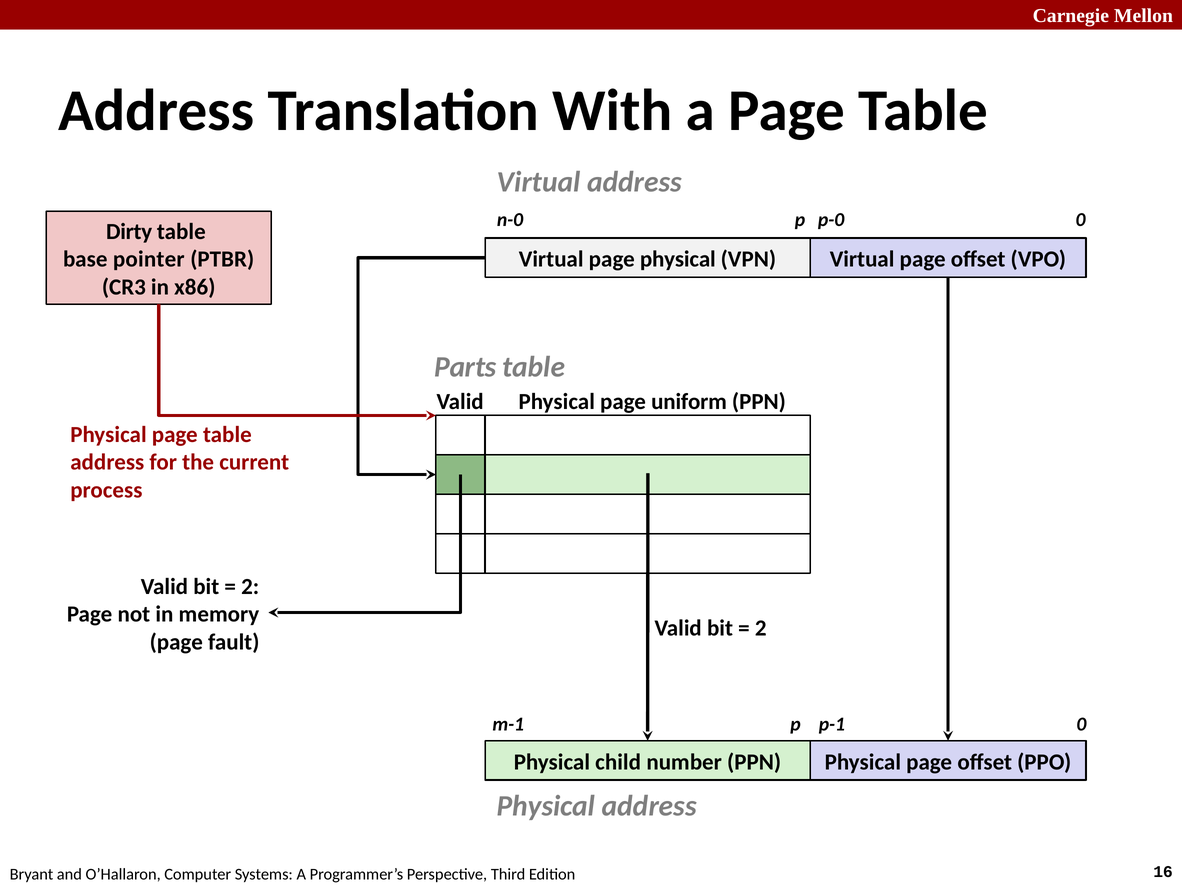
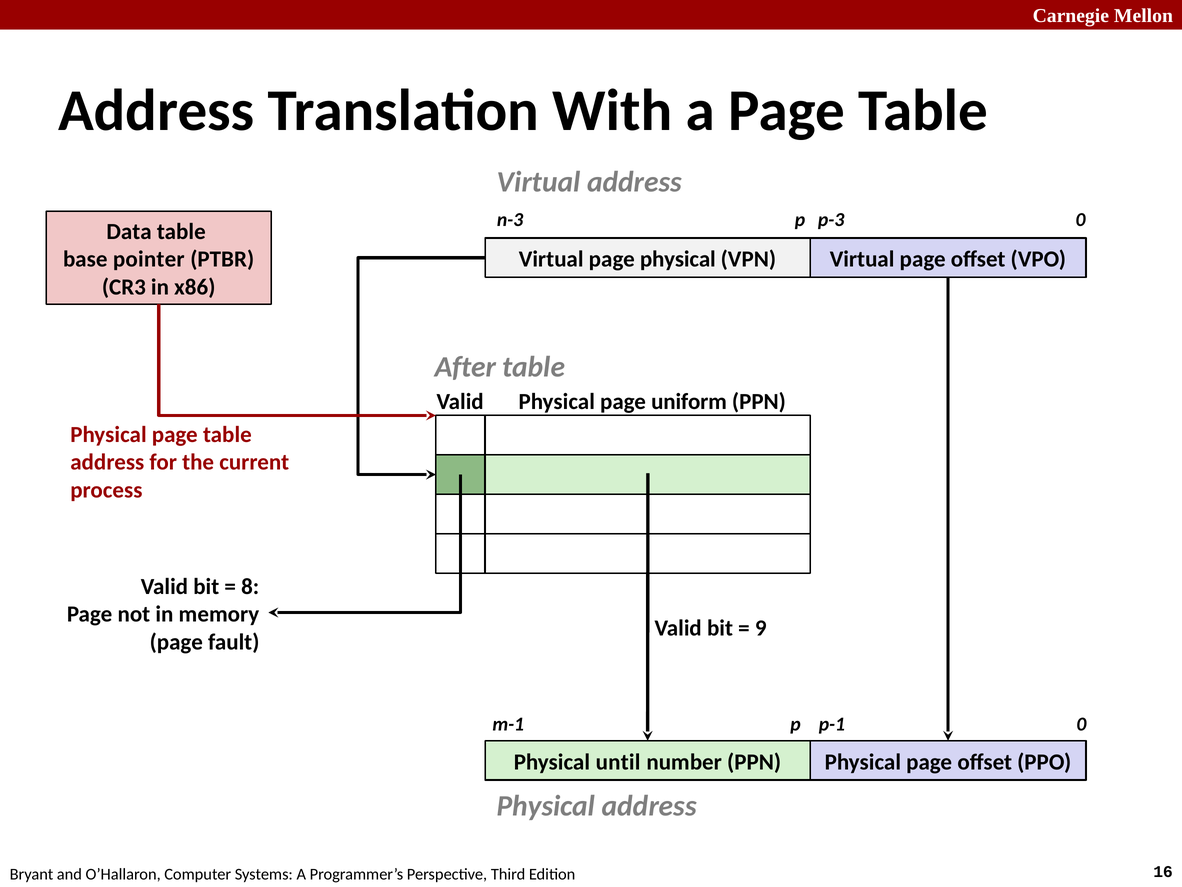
n-0: n-0 -> n-3 (510, 220)
p-0: p-0 -> p-3 (831, 220)
Dirty: Dirty -> Data (129, 232)
Parts: Parts -> After (465, 367)
2: 2 -> 8 (250, 586)
2: 2 -> 9 (761, 628)
child: child -> until (618, 762)
